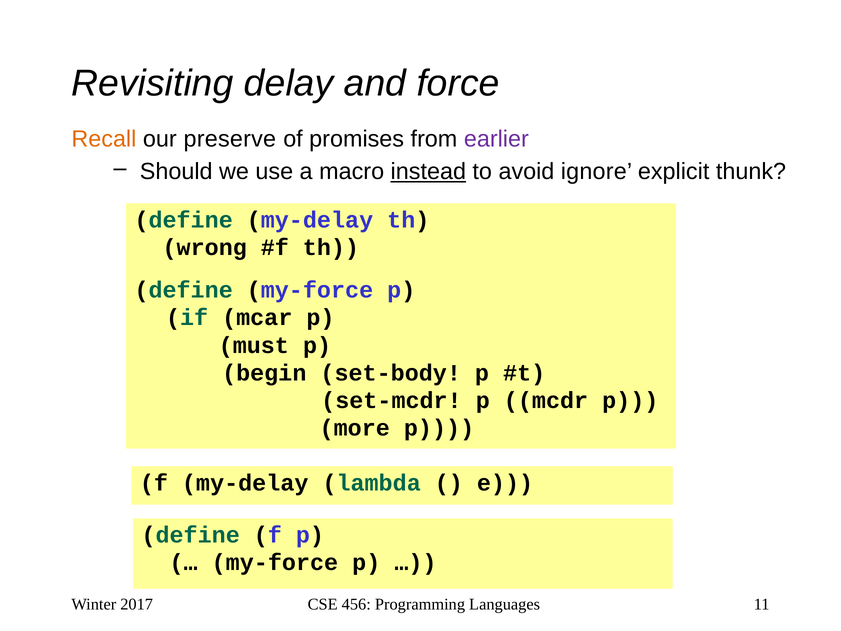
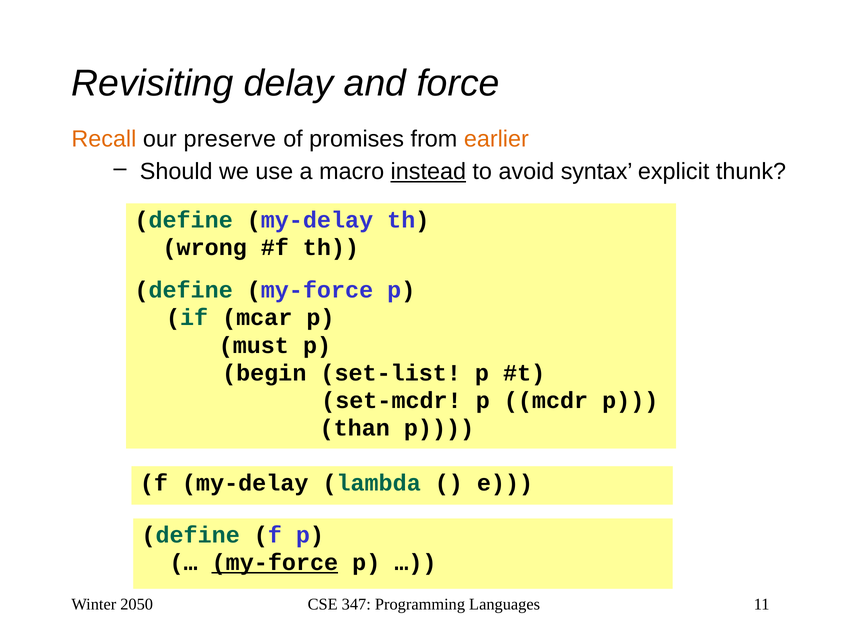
earlier colour: purple -> orange (496, 139)
ignore: ignore -> syntax (597, 172)
set-body: set-body -> set-list (391, 373)
more: more -> than (355, 428)
my-force underline: none -> present (275, 562)
2017: 2017 -> 2050 (137, 604)
456: 456 -> 347 (356, 604)
